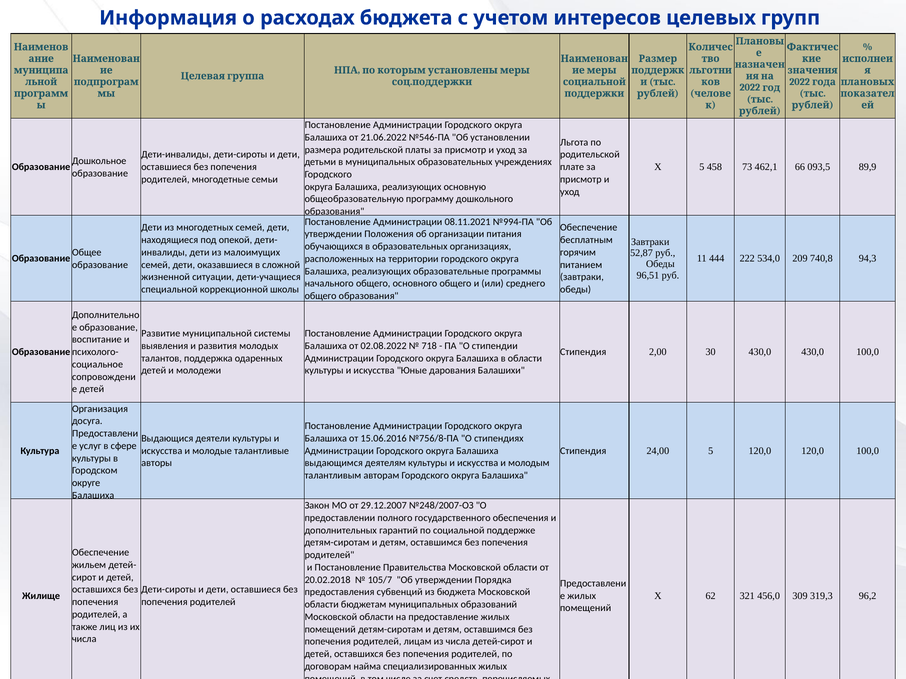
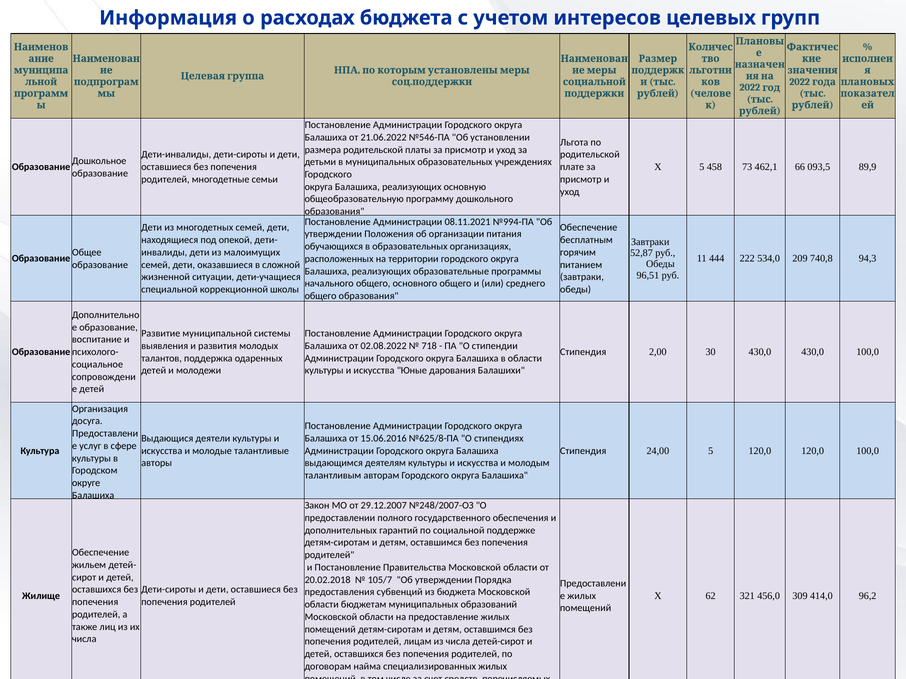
№756/8-ПА: №756/8-ПА -> №625/8-ПА (434, 439)
319,3: 319,3 -> 414,0 (821, 596)
